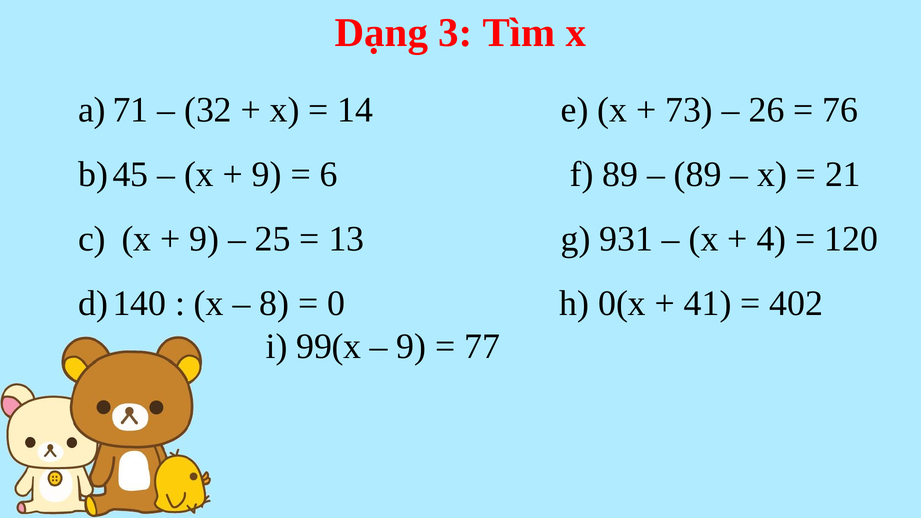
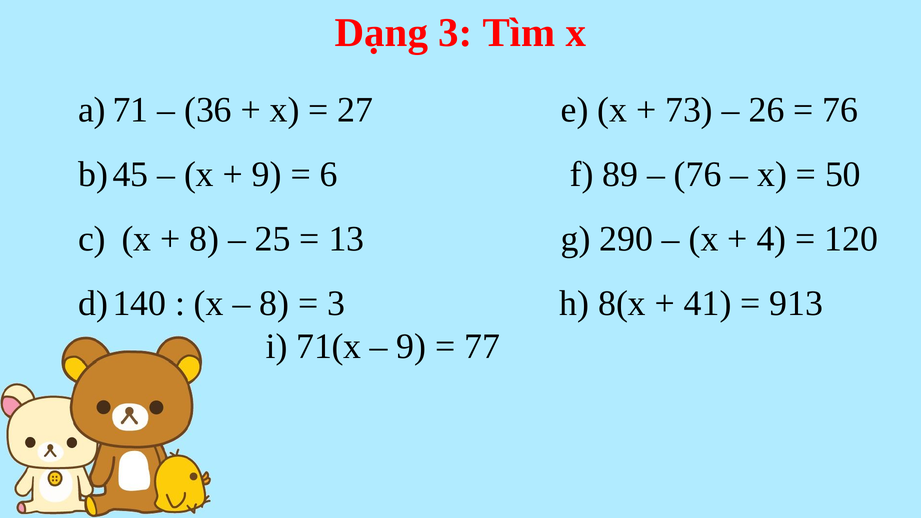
32: 32 -> 36 (208, 110)
14: 14 -> 27 (355, 110)
89: 89 -> 76 (698, 174)
21: 21 -> 50 (843, 174)
9: 9 -> 8 (204, 239)
931: 931 -> 290 (626, 239)
0: 0 -> 3 (336, 303)
0(x: 0(x -> 8(x (622, 303)
402: 402 -> 913 (796, 303)
99(x: 99(x -> 71(x (329, 346)
